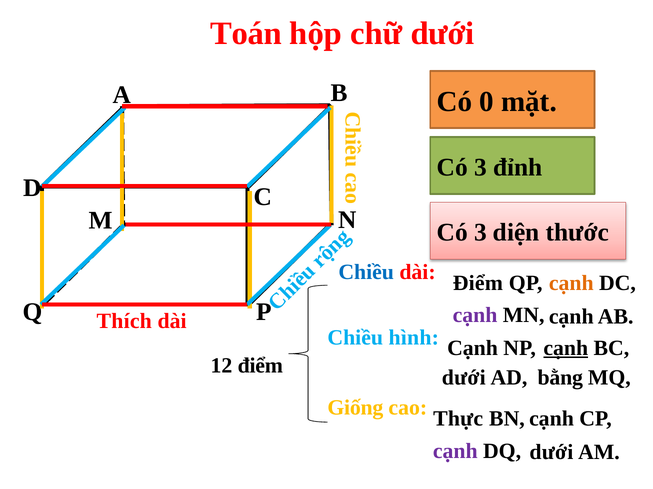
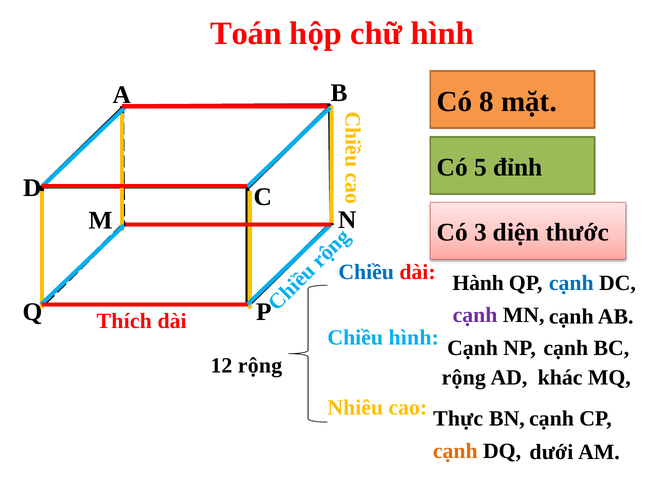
chữ dưới: dưới -> hình (442, 33)
0: 0 -> 8 (487, 102)
3: 3 -> 5 (480, 168)
Điểm: Điểm -> Hành (478, 283)
cạnh colour: orange -> blue (571, 283)
cạnh underline: present -> none (566, 348)
12 điểm: điểm -> rộng (260, 366)
dưới: dưới -> rộng (464, 378)
bằng: bằng -> khác (560, 378)
Giống: Giống -> Nhiêu (355, 408)
cạnh colour: purple -> orange (455, 452)
